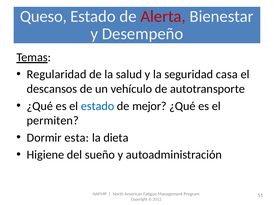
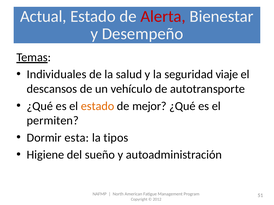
Queso: Queso -> Actual (43, 16)
Regularidad: Regularidad -> Individuales (57, 75)
casa: casa -> viaje (227, 75)
estado colour: blue -> orange (98, 106)
dieta: dieta -> tipos (116, 138)
